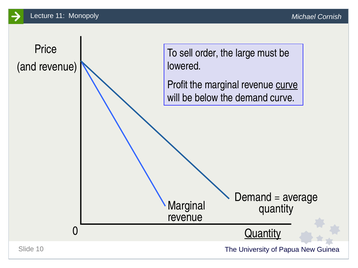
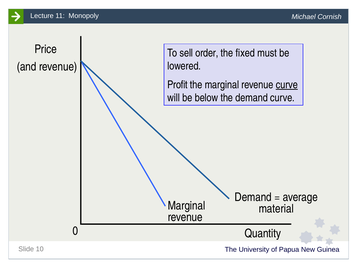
large: large -> fixed (245, 53)
quantity: quantity -> material (276, 209)
Quantity underline: present -> none (263, 234)
